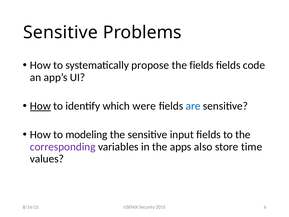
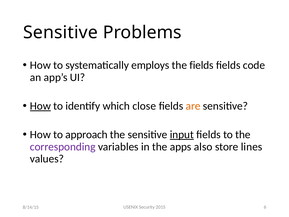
propose: propose -> employs (150, 65)
were: were -> close (144, 106)
are colour: blue -> orange (193, 106)
modeling: modeling -> approach (86, 134)
input underline: none -> present (182, 134)
time: time -> lines (252, 147)
